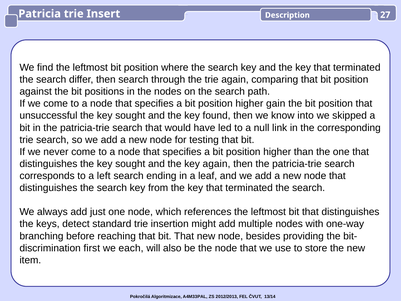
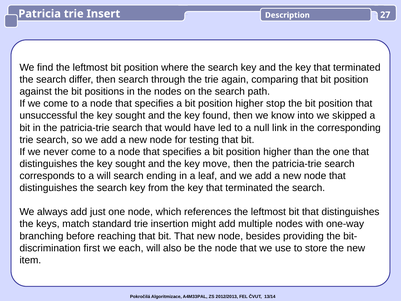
gain: gain -> stop (276, 104)
key again: again -> move (216, 164)
a left: left -> will (104, 176)
detect: detect -> match (76, 224)
